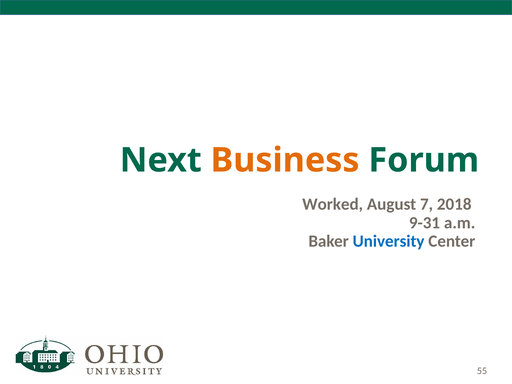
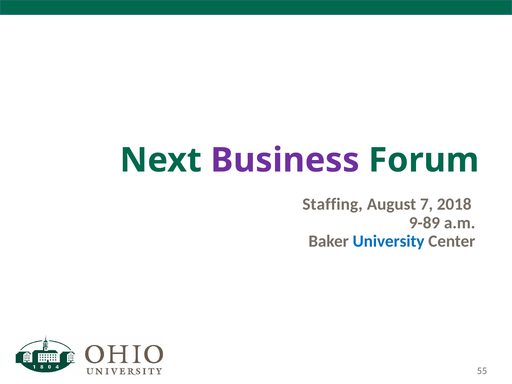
Business colour: orange -> purple (285, 160)
Worked: Worked -> Staffing (333, 204)
9-31: 9-31 -> 9-89 (424, 223)
